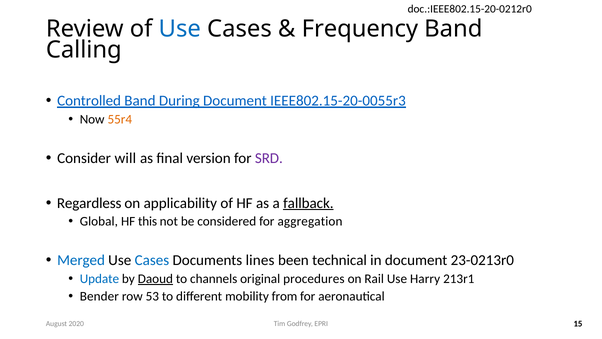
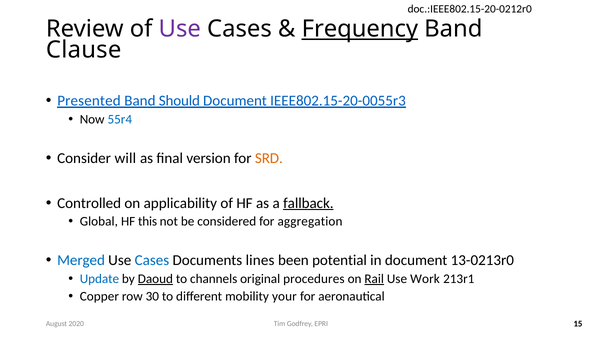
Use colour: blue -> purple (180, 29)
Frequency underline: none -> present (360, 29)
Calling: Calling -> Clause (84, 50)
Controlled: Controlled -> Presented (89, 101)
During: During -> Should (179, 101)
55r4 colour: orange -> blue (120, 119)
SRD colour: purple -> orange (269, 158)
Regardless: Regardless -> Controlled (89, 203)
technical: technical -> potential (340, 260)
23-0213r0: 23-0213r0 -> 13-0213r0 (482, 260)
Rail underline: none -> present (374, 279)
Harry: Harry -> Work (425, 279)
Bender: Bender -> Copper (99, 296)
53: 53 -> 30 (152, 296)
from: from -> your (284, 296)
